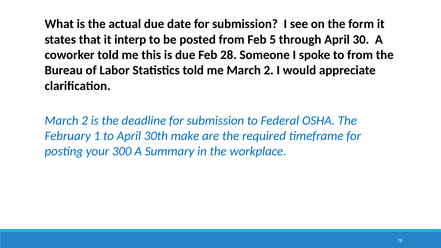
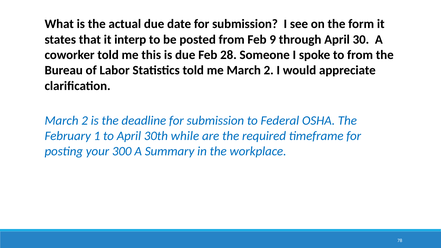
5: 5 -> 9 (273, 39)
make: make -> while (185, 136)
